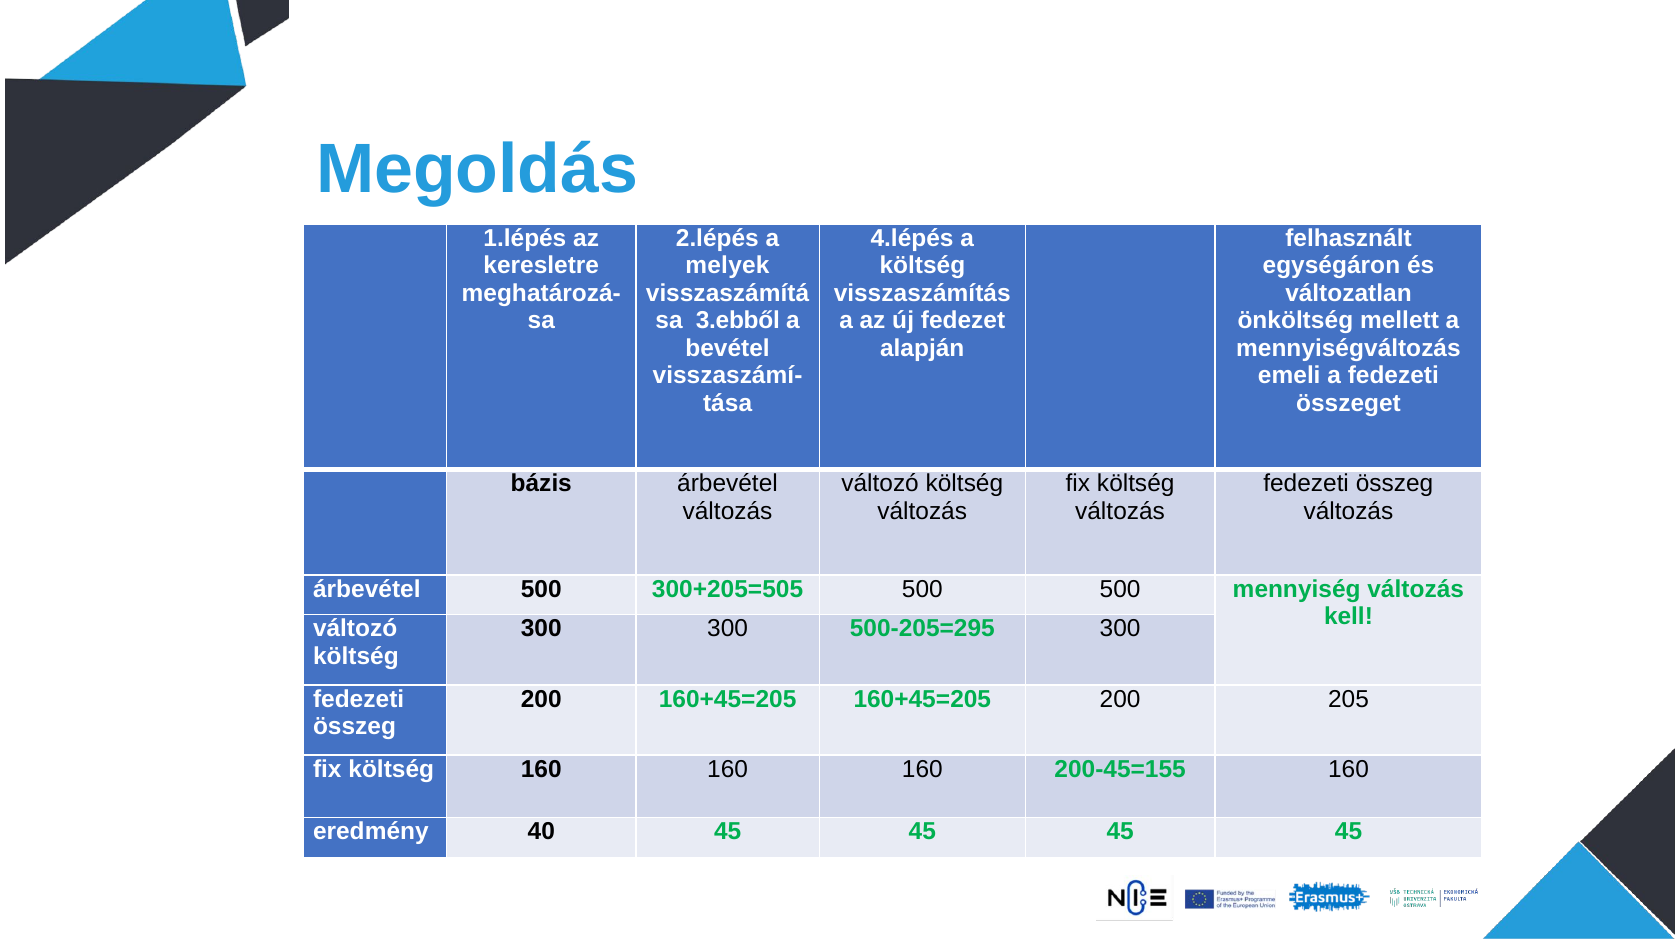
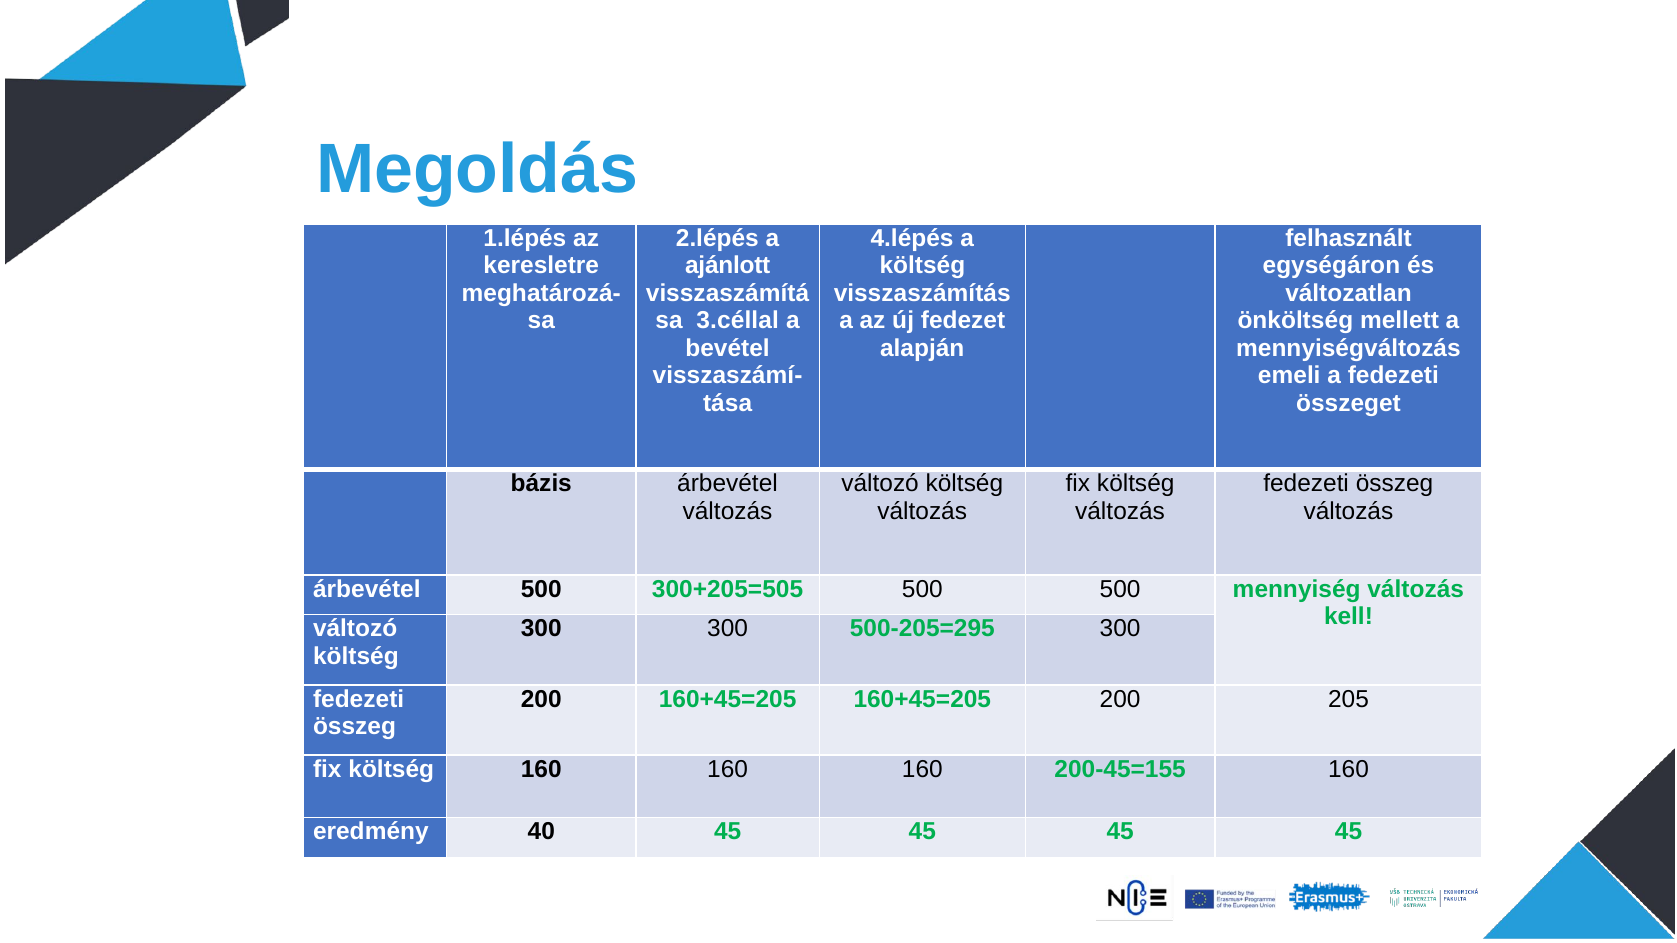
melyek: melyek -> ajánlott (728, 266)
3.ebből: 3.ebből -> 3.céllal (738, 321)
